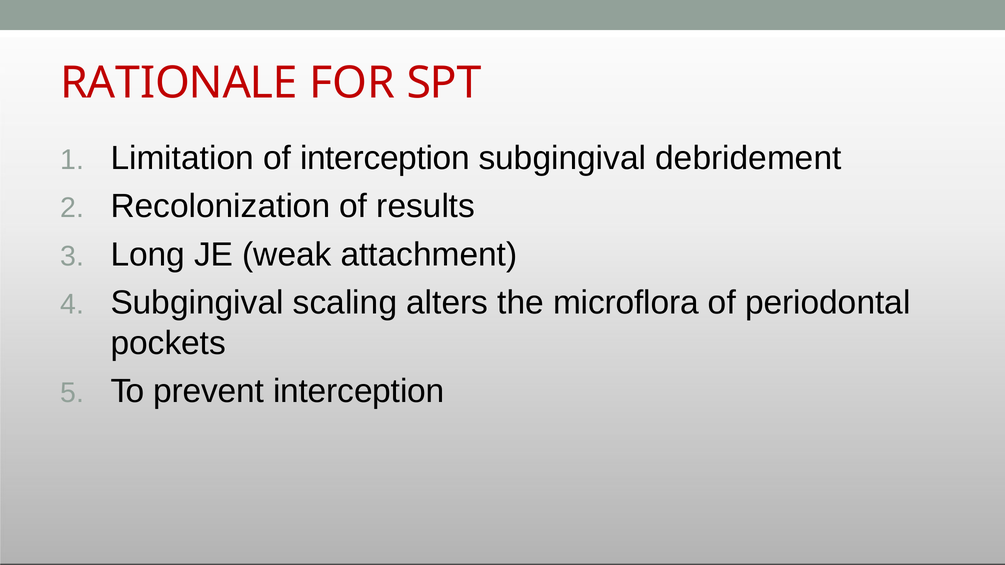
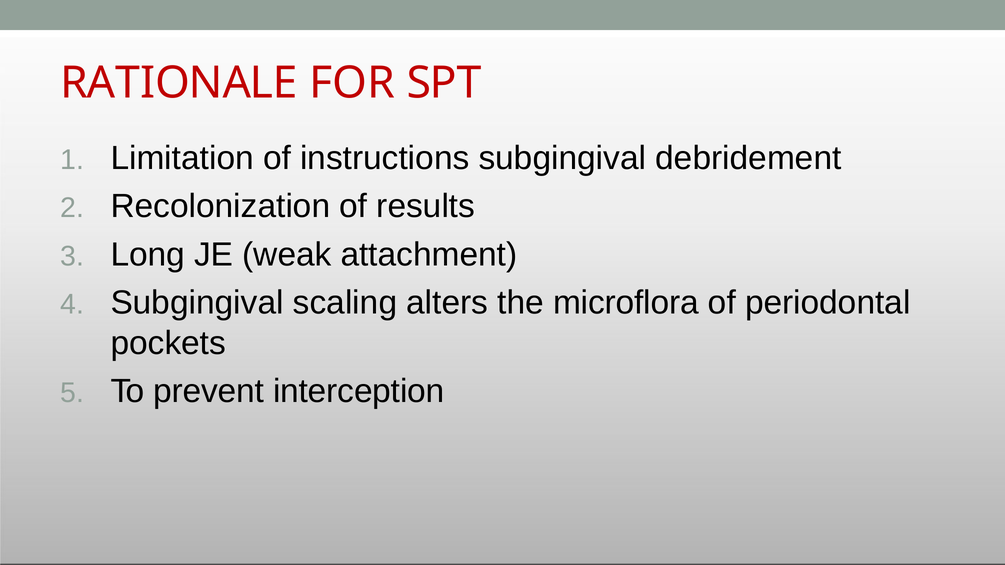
of interception: interception -> instructions (385, 158)
